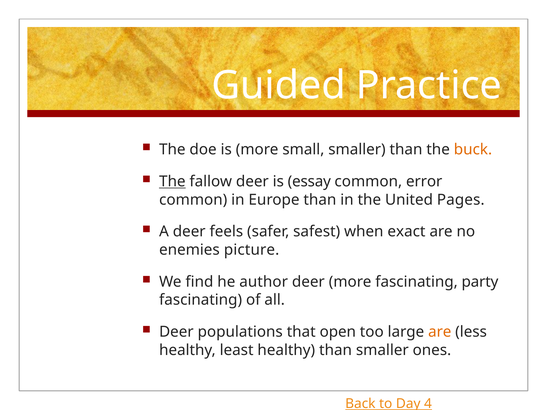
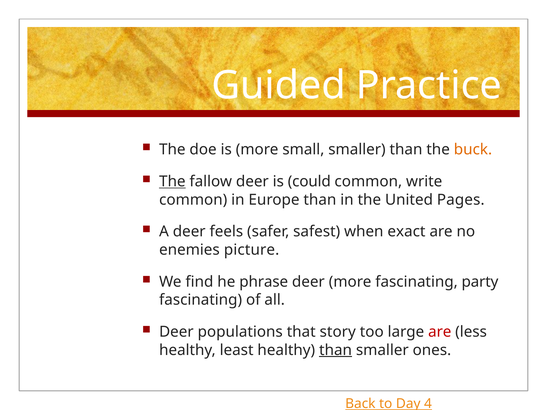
essay: essay -> could (309, 182)
error: error -> write (424, 182)
author: author -> phrase (264, 282)
open: open -> story (338, 332)
are colour: orange -> red (440, 332)
than underline: none -> present (336, 350)
